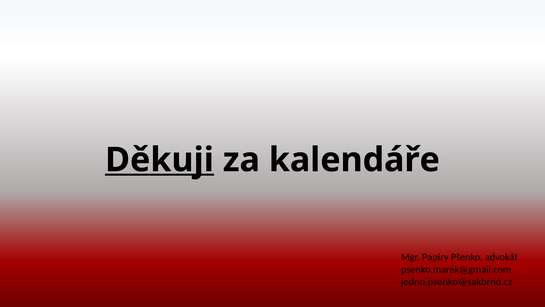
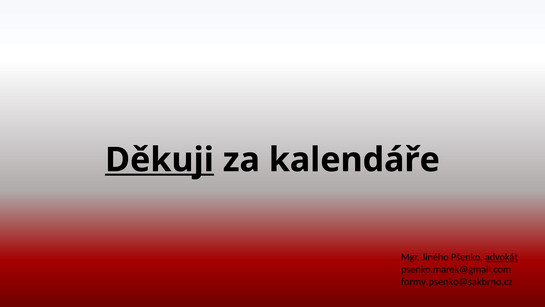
Papíry: Papíry -> Jiného (435, 257)
advokát underline: none -> present (501, 257)
jedno.psenko@sakbrno.cz: jedno.psenko@sakbrno.cz -> formy.psenko@sakbrno.cz (457, 281)
